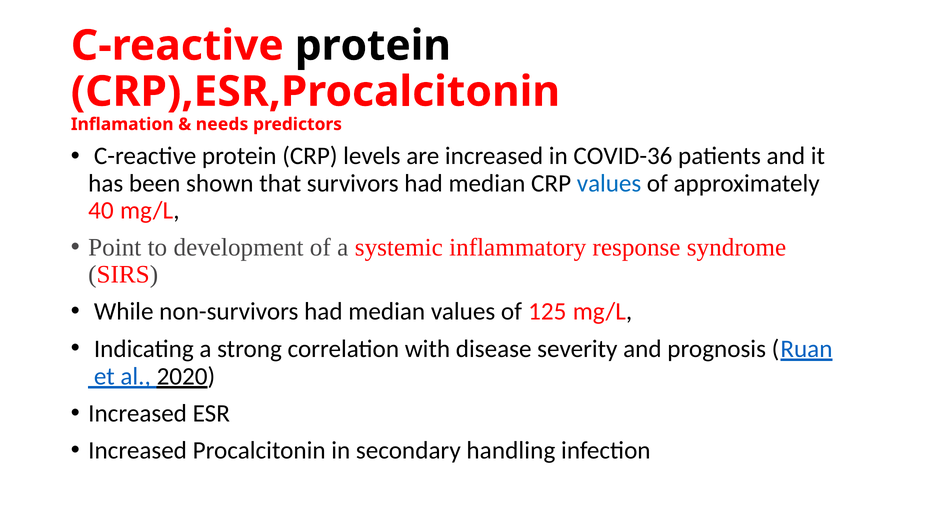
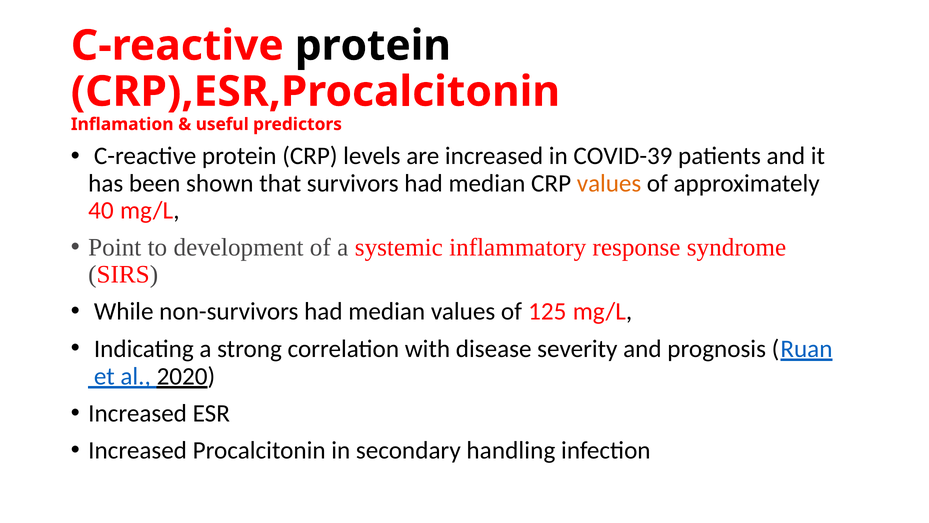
needs: needs -> useful (222, 124)
COVID-36: COVID-36 -> COVID-39 (623, 156)
values colour: blue -> orange (609, 183)
